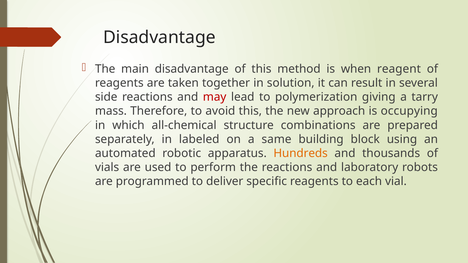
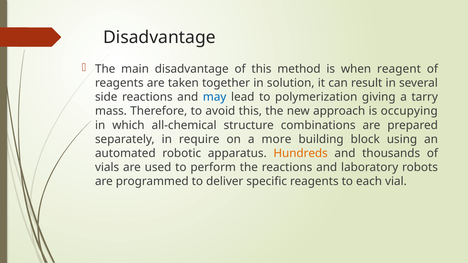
may colour: red -> blue (215, 97)
labeled: labeled -> require (199, 139)
same: same -> more (276, 139)
